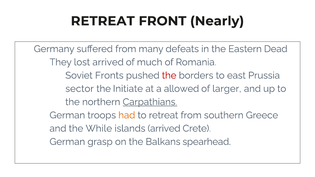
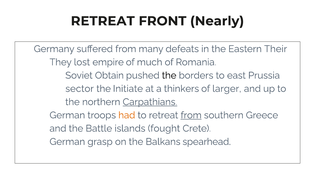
Dead: Dead -> Their (276, 49)
lost arrived: arrived -> empire (108, 62)
Fronts: Fronts -> Obtain (109, 76)
the colour: red -> black (169, 76)
allowed: allowed -> thinkers (181, 89)
from underline: none -> present (191, 115)
While: While -> Battle (99, 129)
islands arrived: arrived -> fought (164, 129)
